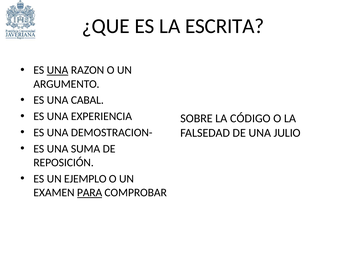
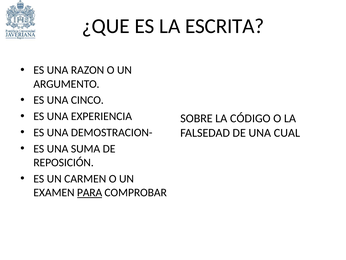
UNA underline: present -> none (58, 70)
CABAL: CABAL -> CINCO (87, 100)
JULIO: JULIO -> CUAL (287, 133)
EJEMPLO: EJEMPLO -> CARMEN (85, 178)
